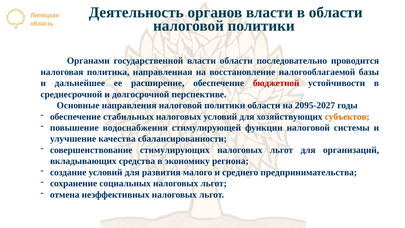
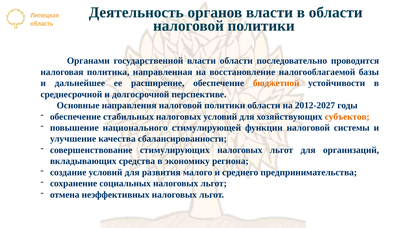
бюджетной colour: red -> orange (276, 83)
2095-2027: 2095-2027 -> 2012-2027 (315, 105)
водоснабжения: водоснабжения -> национального (135, 128)
